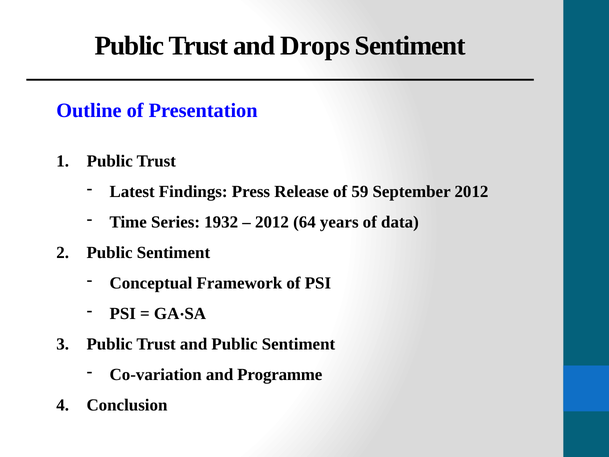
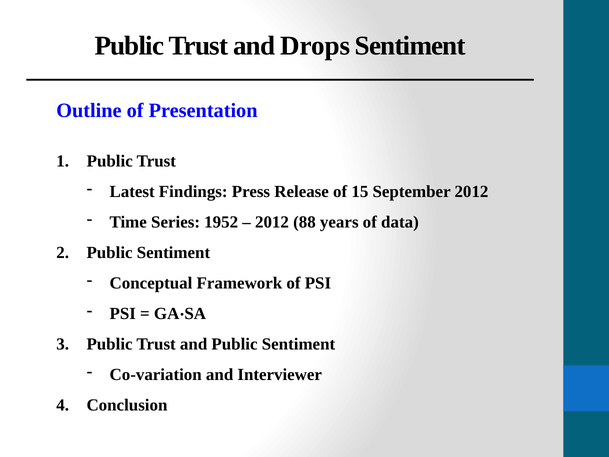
59: 59 -> 15 (360, 192)
1932: 1932 -> 1952 (221, 222)
64: 64 -> 88 (304, 222)
Programme: Programme -> Interviewer (280, 375)
